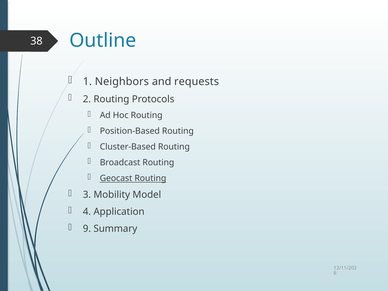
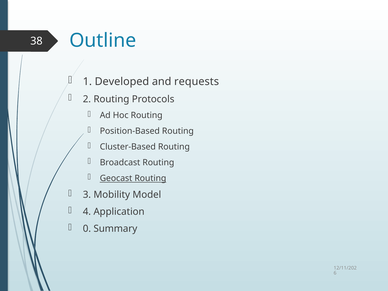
Neighbors: Neighbors -> Developed (122, 81)
9: 9 -> 0 (87, 229)
